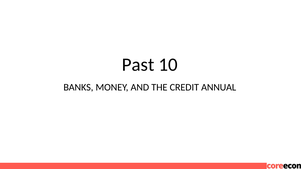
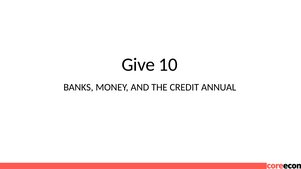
Past: Past -> Give (138, 65)
